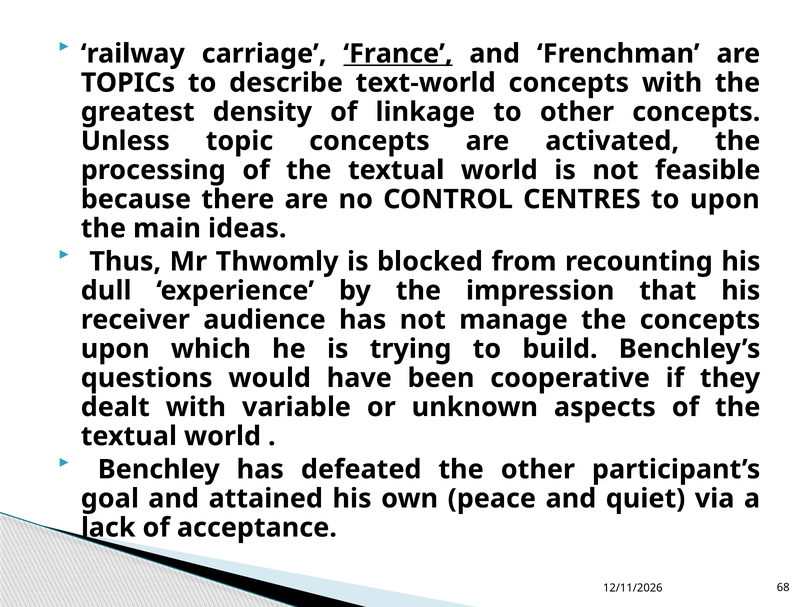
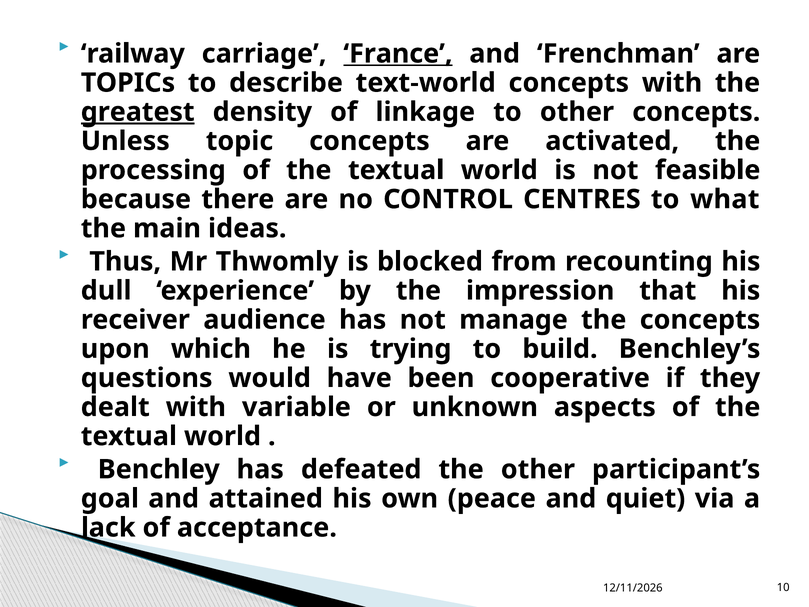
greatest underline: none -> present (138, 112)
to upon: upon -> what (725, 199)
68: 68 -> 10 (783, 588)
